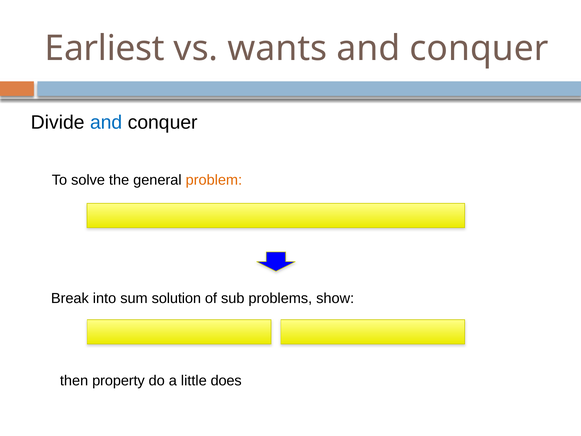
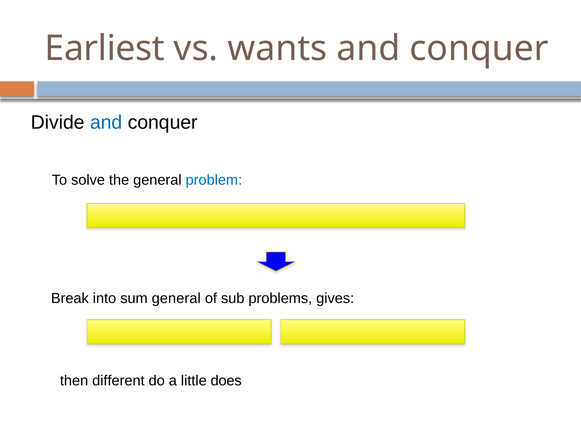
problem colour: orange -> blue (214, 180)
sum solution: solution -> general (176, 298)
show: show -> gives (335, 298)
property: property -> different (118, 381)
